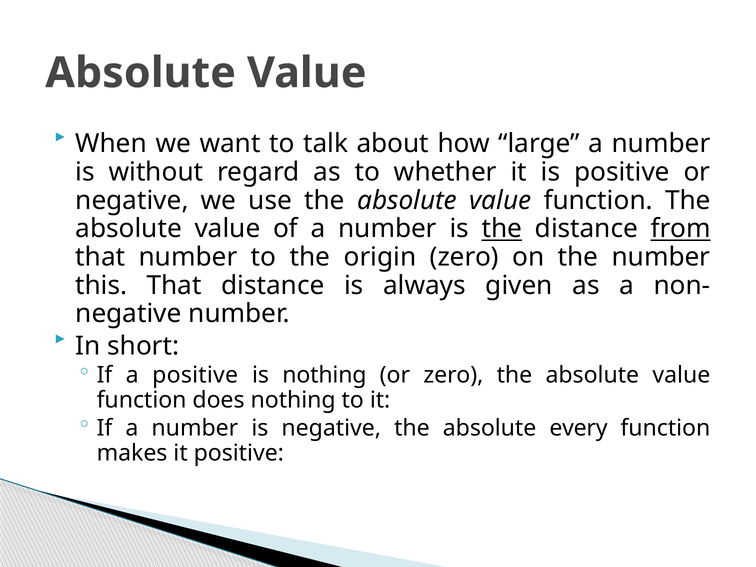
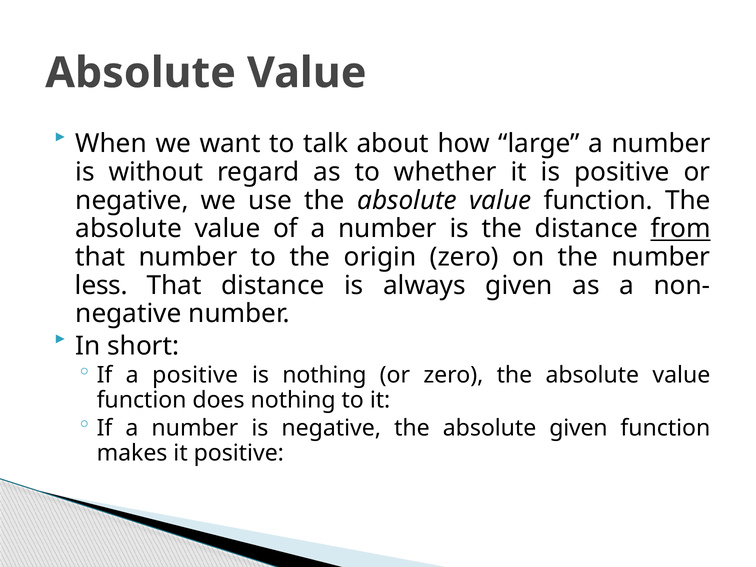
the underline: present -> none (502, 229)
this: this -> less (101, 285)
absolute every: every -> given (578, 428)
